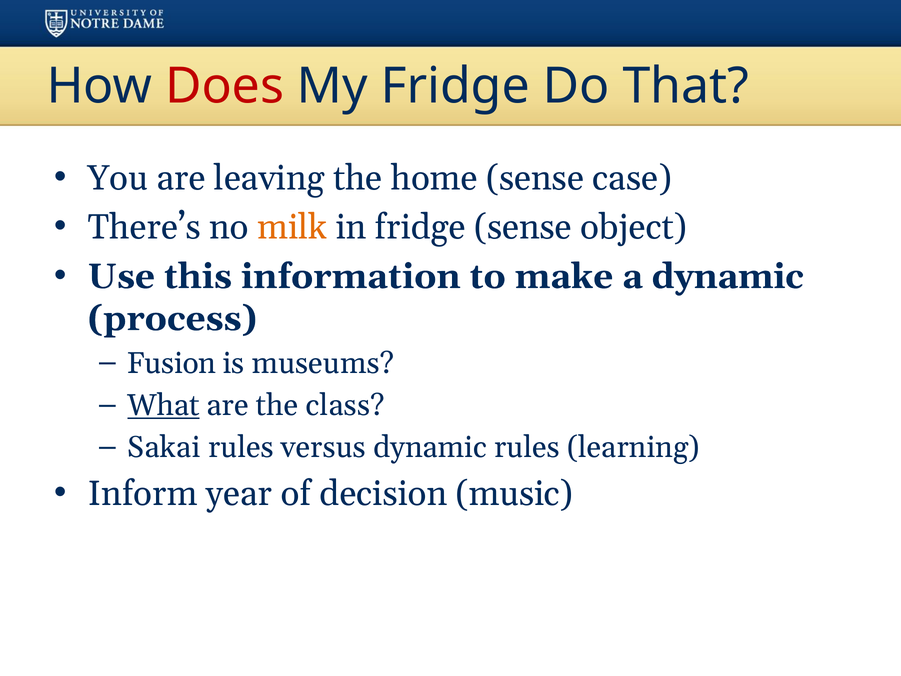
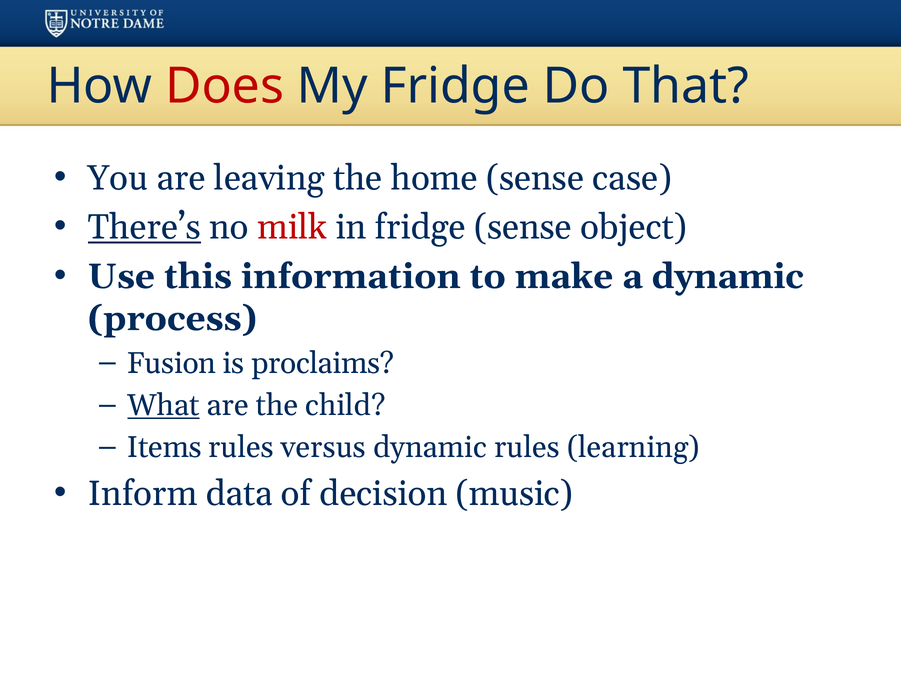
There’s underline: none -> present (144, 227)
milk colour: orange -> red (292, 227)
museums: museums -> proclaims (323, 363)
class: class -> child (345, 405)
Sakai: Sakai -> Items (164, 447)
year: year -> data (239, 494)
